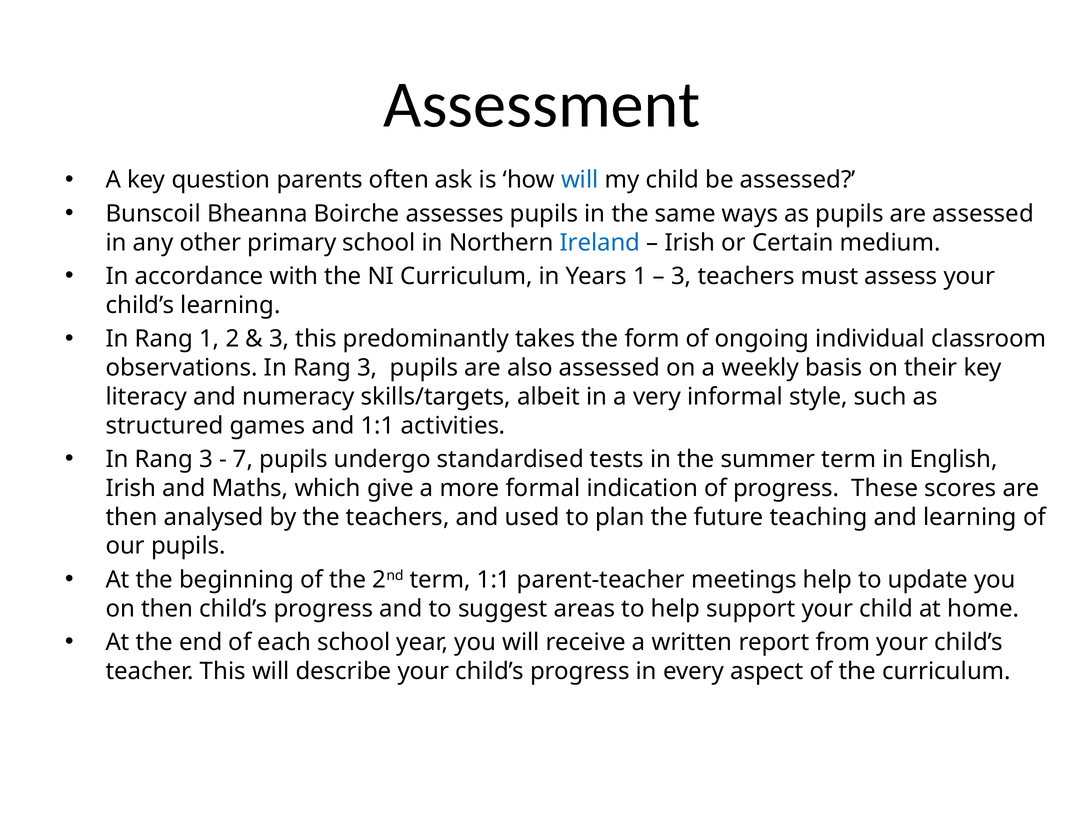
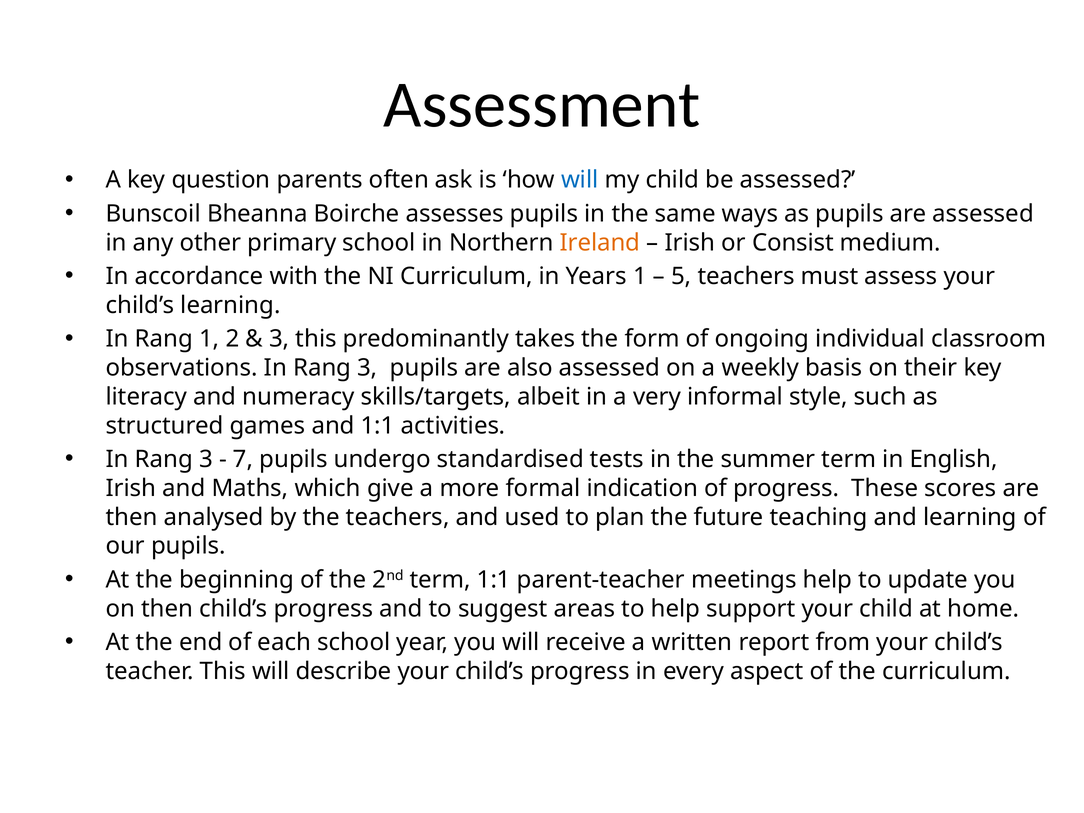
Ireland colour: blue -> orange (600, 243)
Certain: Certain -> Consist (793, 243)
3: 3 -> 5 (681, 276)
